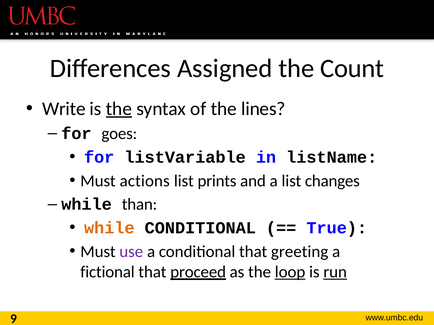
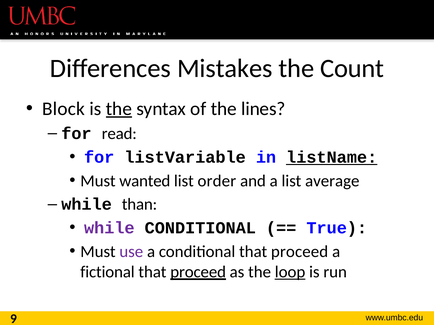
Assigned: Assigned -> Mistakes (225, 68)
Write: Write -> Block (64, 109)
goes: goes -> read (119, 134)
listName underline: none -> present (332, 157)
actions: actions -> wanted (145, 181)
prints: prints -> order (217, 181)
changes: changes -> average (332, 181)
while colour: orange -> purple (109, 228)
conditional that greeting: greeting -> proceed (300, 252)
run underline: present -> none (335, 272)
